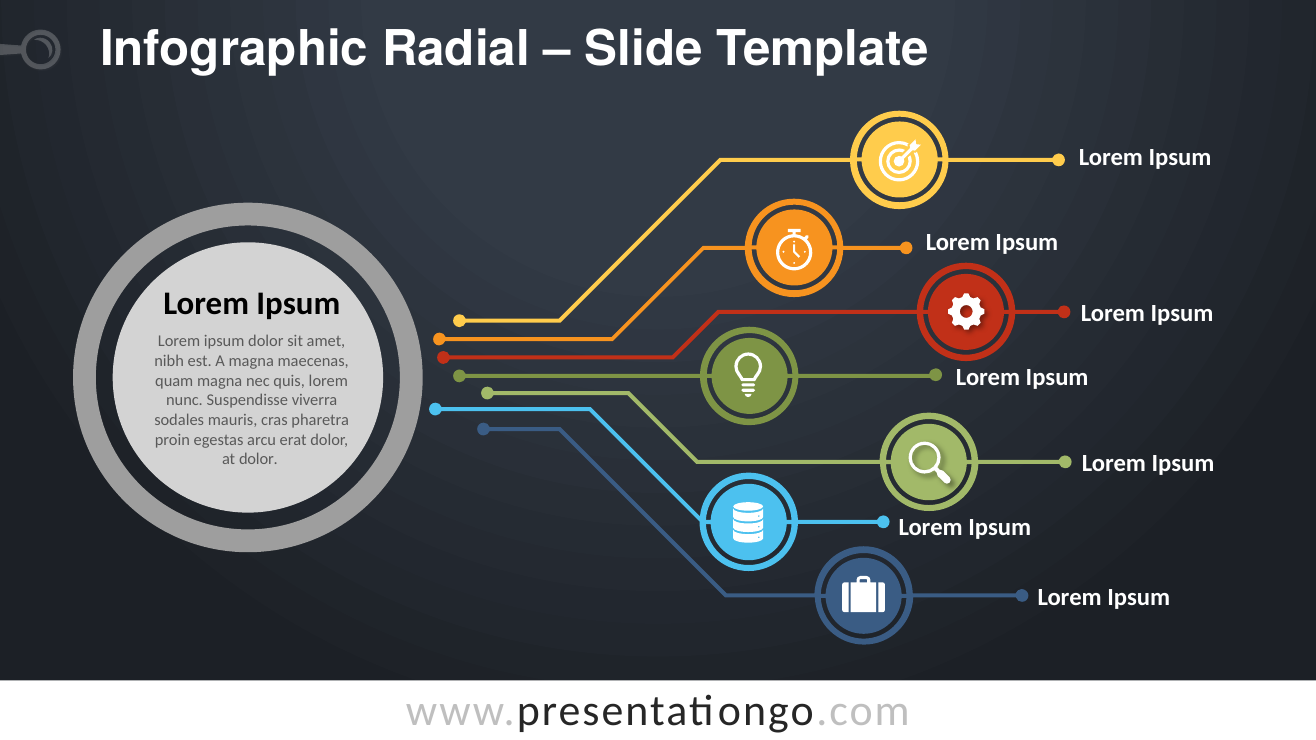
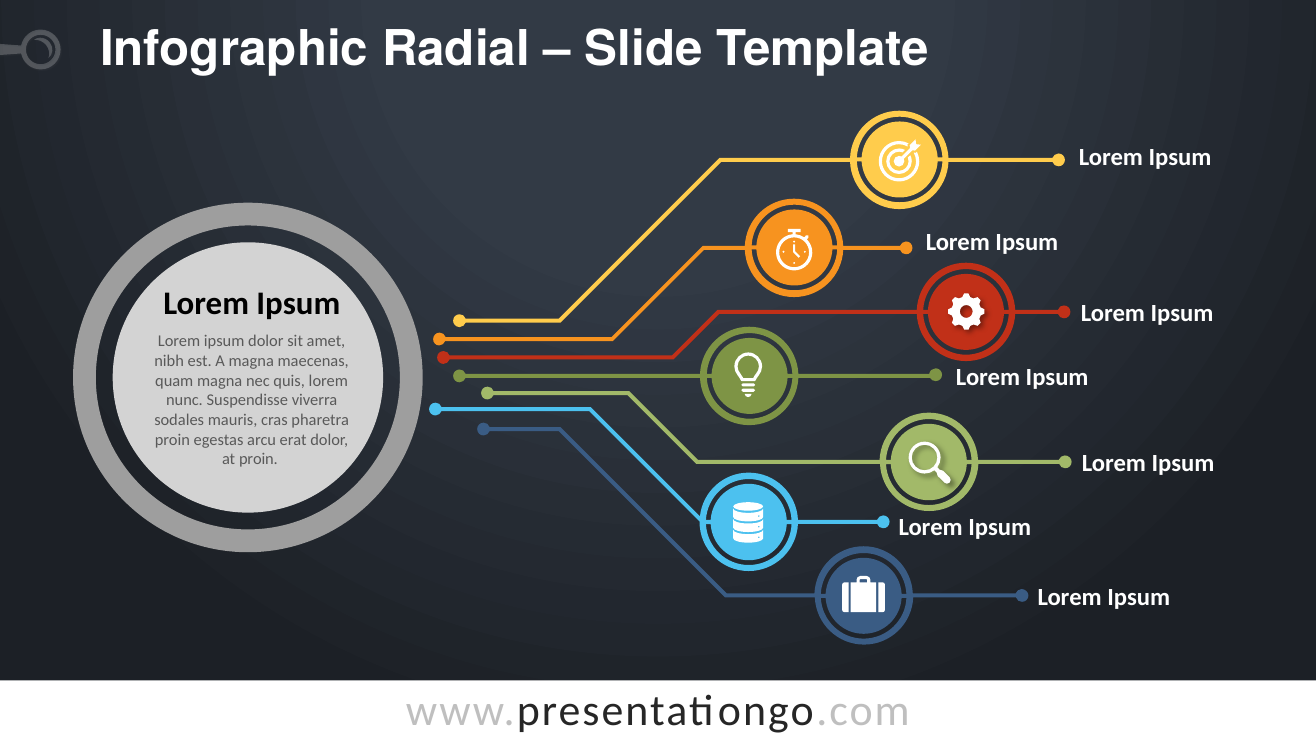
at dolor: dolor -> proin (258, 460)
